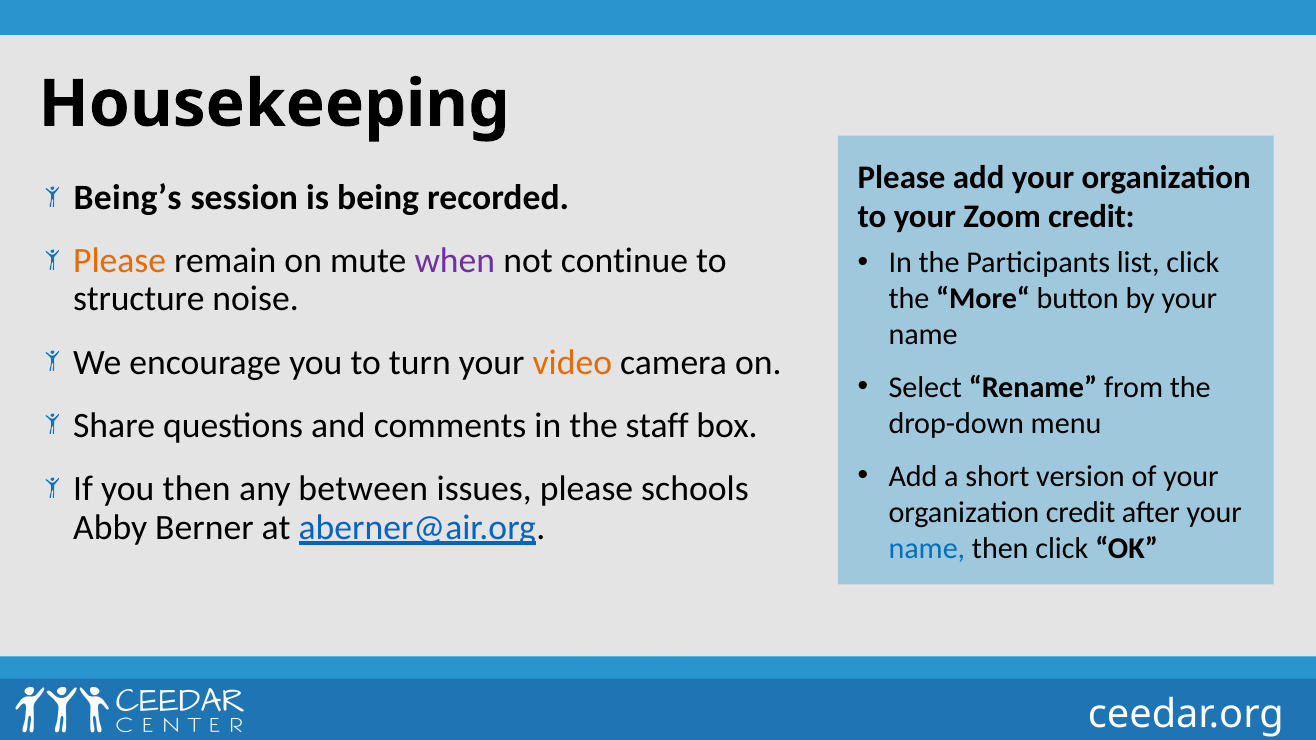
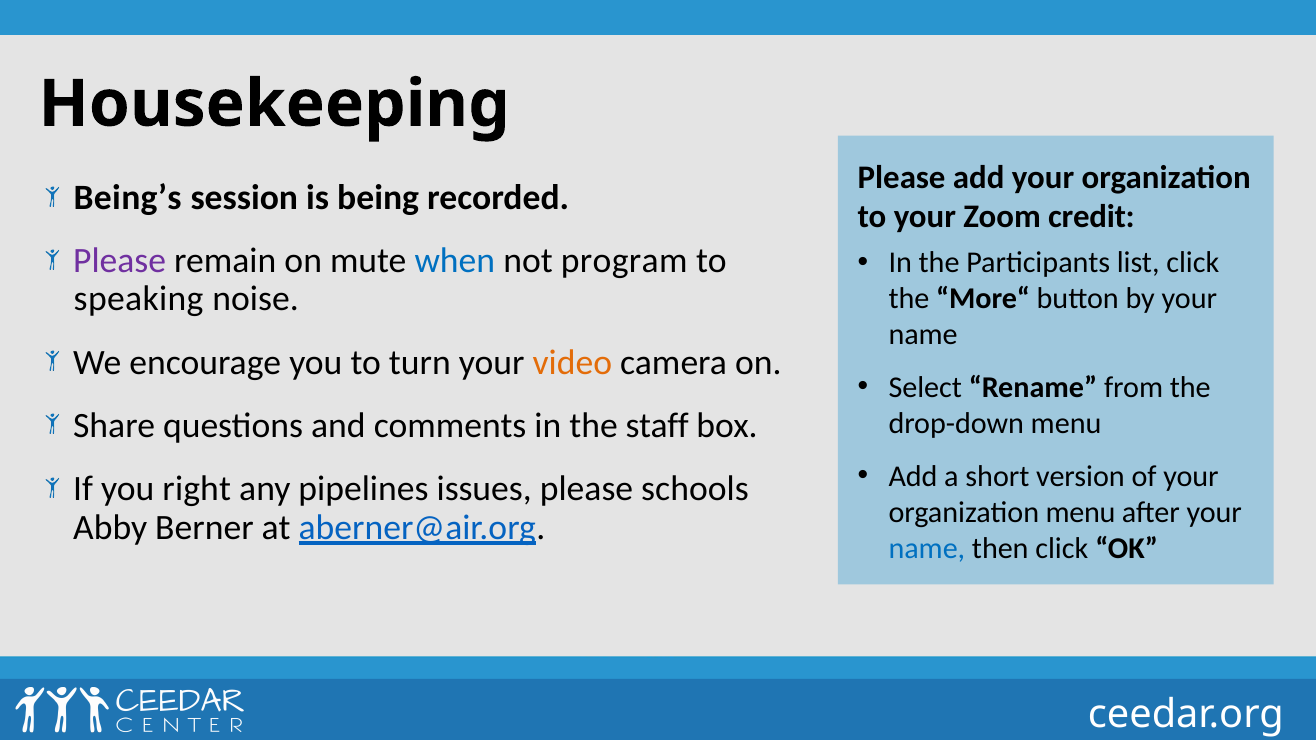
Please colour: orange -> purple (120, 261)
when colour: purple -> blue (455, 261)
continue: continue -> program (624, 261)
structure: structure -> speaking (139, 299)
you then: then -> right (197, 489)
between: between -> pipelines (363, 489)
organization credit: credit -> menu (1081, 513)
